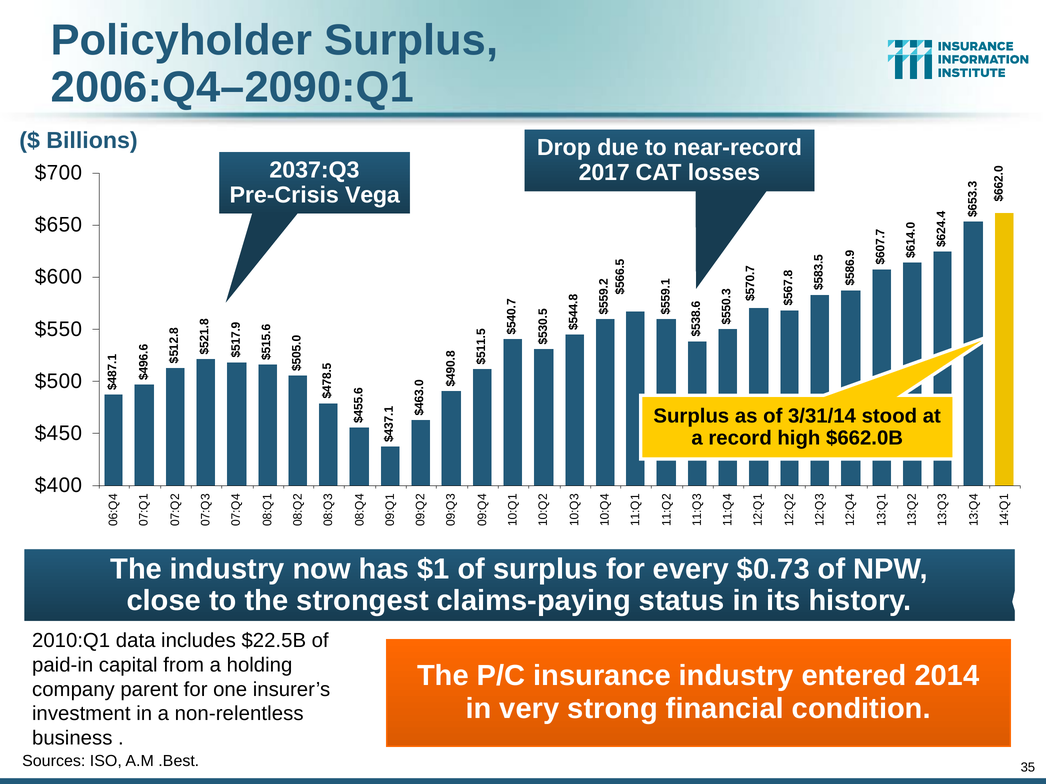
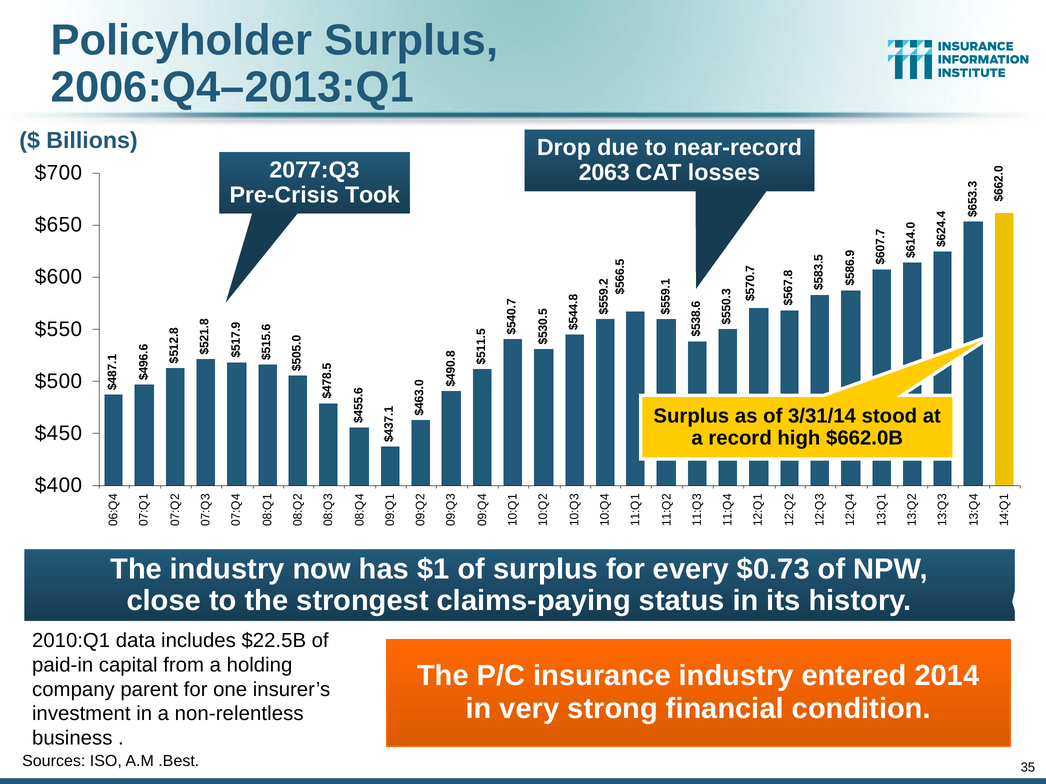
2006:Q4–2090:Q1: 2006:Q4–2090:Q1 -> 2006:Q4–2013:Q1 (232, 87)
2037:Q3: 2037:Q3 -> 2077:Q3 (314, 170)
2017: 2017 -> 2063 (604, 173)
Vega: Vega -> Took (372, 195)
